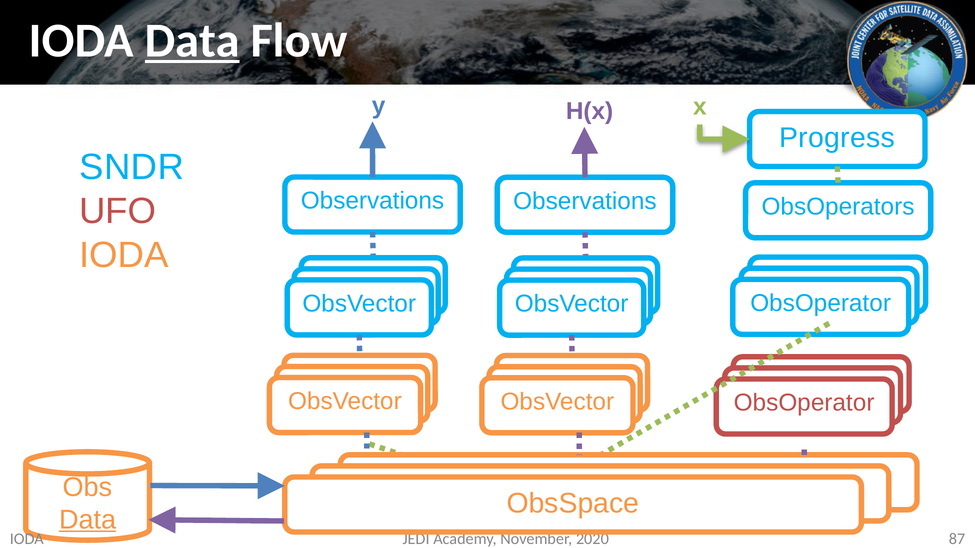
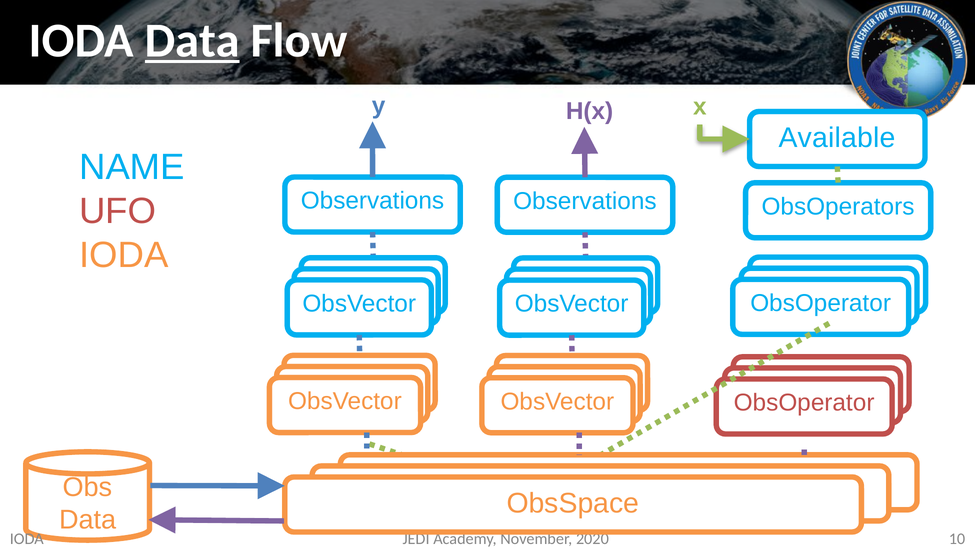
Progress: Progress -> Available (837, 138)
SNDR: SNDR -> NAME (132, 167)
Data underline: present -> none (88, 520)
87: 87 -> 10 (957, 539)
